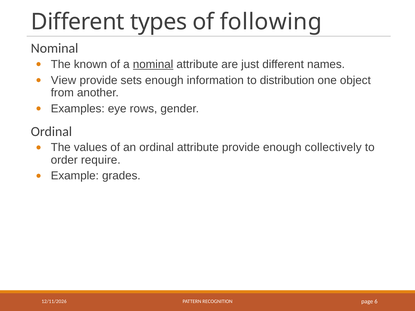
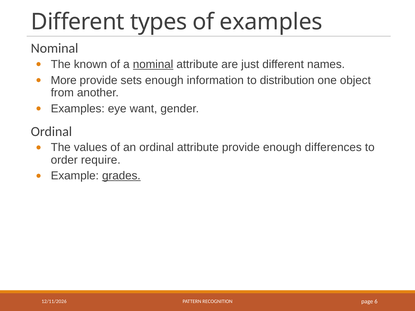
of following: following -> examples (271, 22)
View: View -> More (64, 80)
rows: rows -> want (143, 109)
collectively: collectively -> differences (333, 148)
grades underline: none -> present (121, 176)
